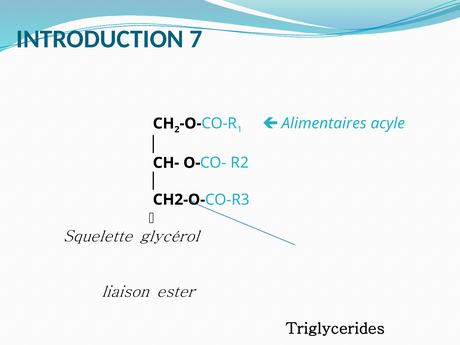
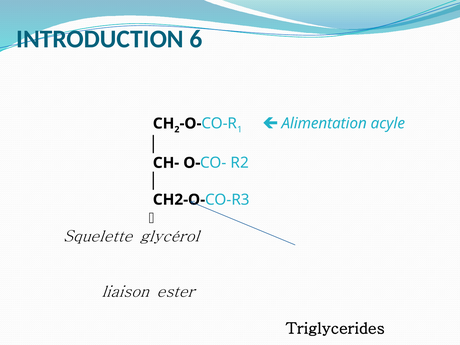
7: 7 -> 6 (196, 39)
Alimentaires: Alimentaires -> Alimentation (324, 123)
